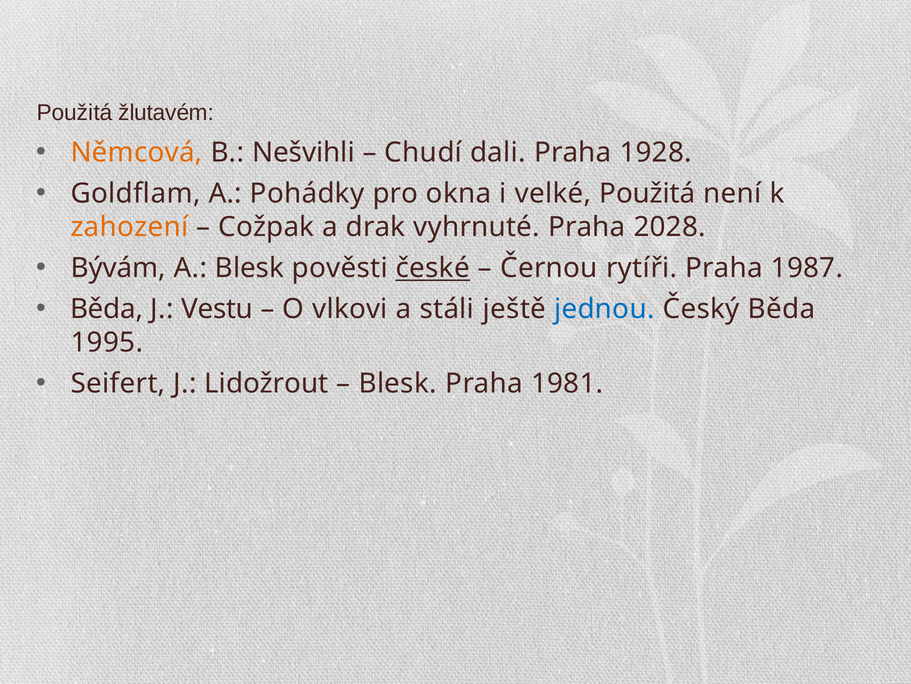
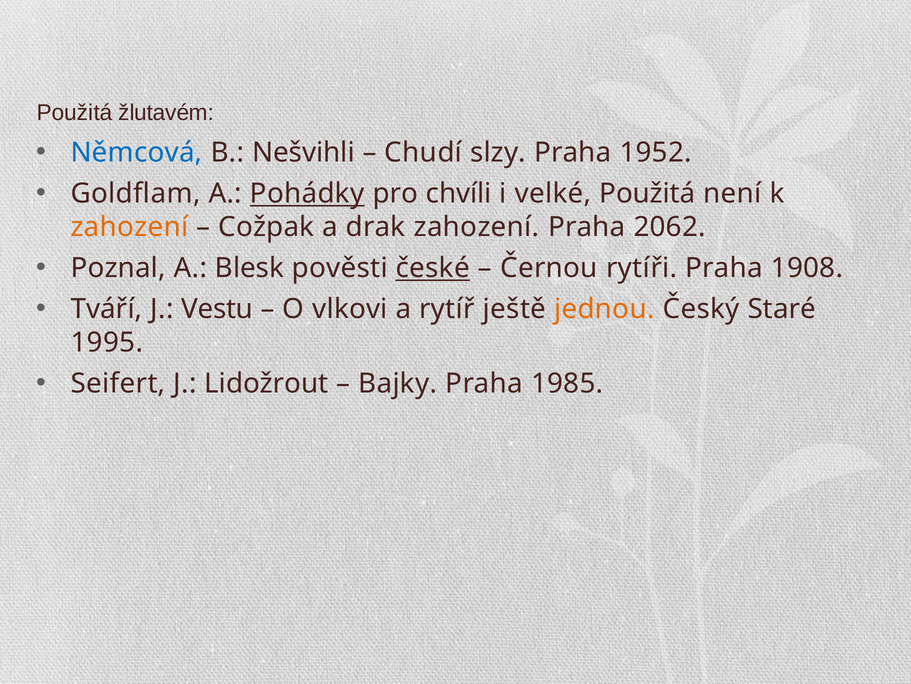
Němcová colour: orange -> blue (137, 153)
dali: dali -> slzy (498, 153)
1928: 1928 -> 1952 (656, 153)
Pohádky underline: none -> present (307, 194)
okna: okna -> chvíli (459, 194)
drak vyhrnuté: vyhrnuté -> zahození (477, 227)
2028: 2028 -> 2062 (670, 227)
Bývám: Bývám -> Poznal (118, 268)
1987: 1987 -> 1908 (807, 268)
Běda: Běda -> Tváří (106, 309)
stáli: stáli -> rytíř (447, 309)
jednou colour: blue -> orange (604, 309)
Český Běda: Běda -> Staré (782, 309)
Blesk: Blesk -> Bajky (398, 383)
1981: 1981 -> 1985 (567, 383)
